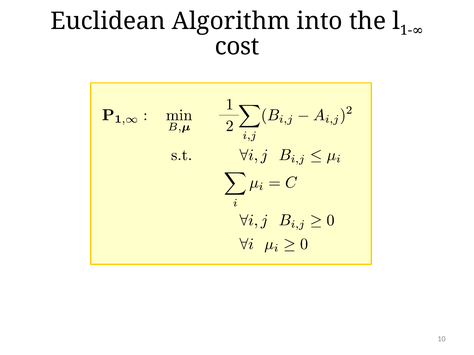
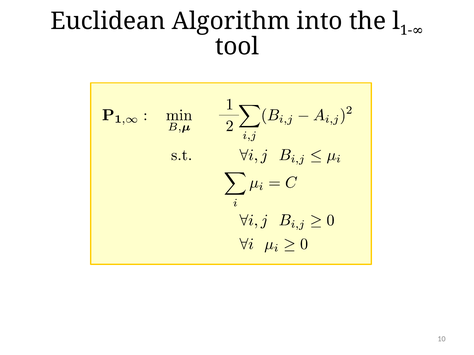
cost: cost -> tool (237, 46)
